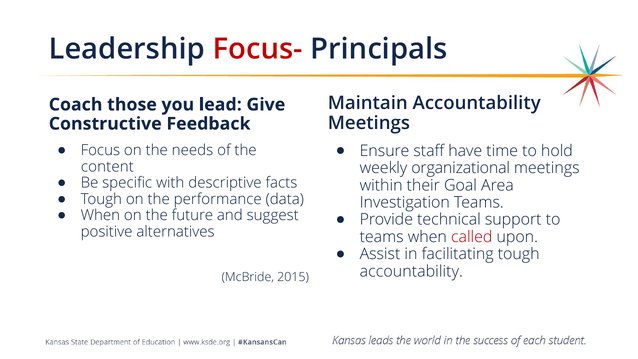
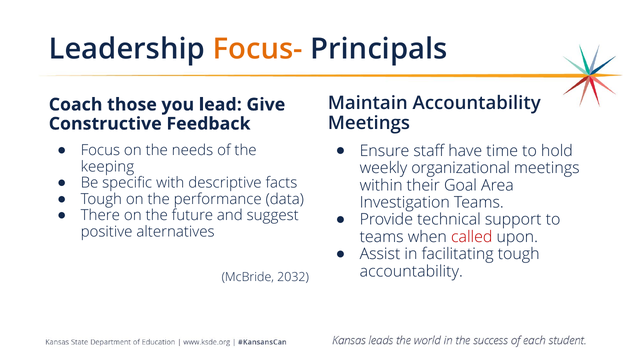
Focus- colour: red -> orange (258, 49)
content: content -> keeping (107, 167)
When: When -> There (100, 215)
2015: 2015 -> 2032 (293, 277)
